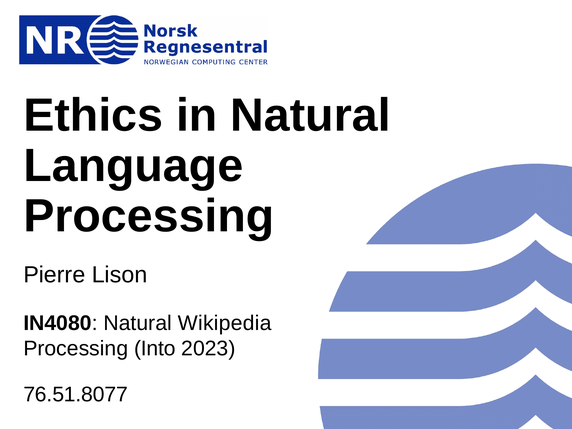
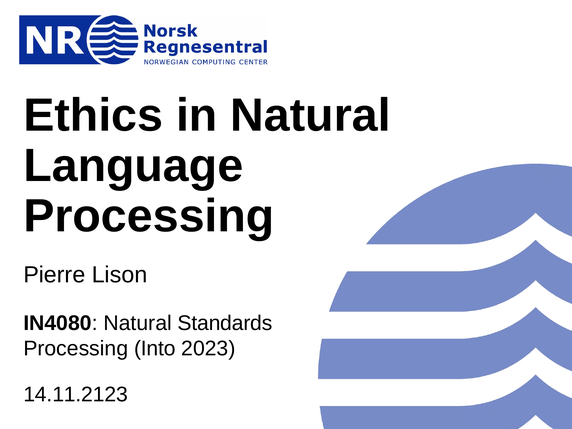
Wikipedia: Wikipedia -> Standards (225, 323)
76.51.8077: 76.51.8077 -> 14.11.2123 (76, 395)
